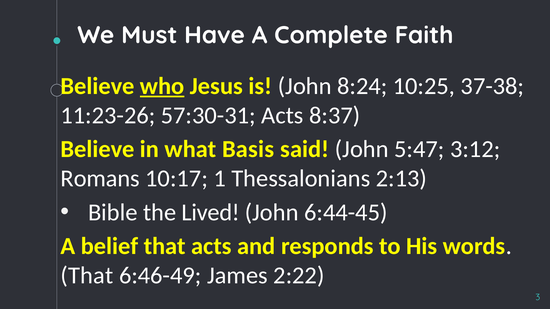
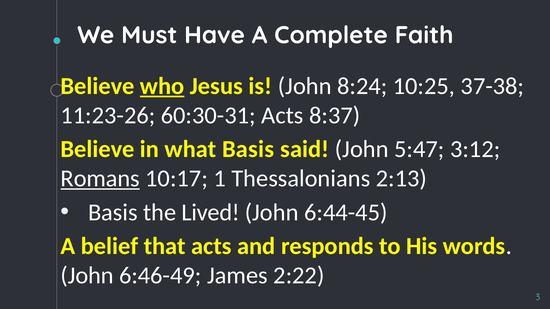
57:30-31: 57:30-31 -> 60:30-31 (208, 115)
Romans underline: none -> present (100, 179)
Bible: Bible -> Basis (113, 213)
That: That -> John (87, 276)
